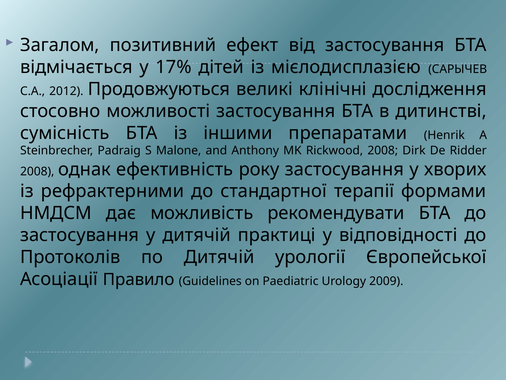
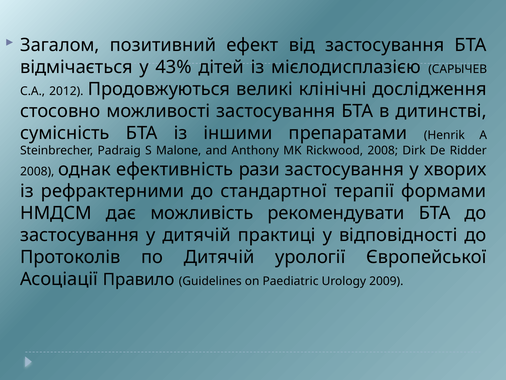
17%: 17% -> 43% (174, 67)
року: року -> рази (259, 169)
